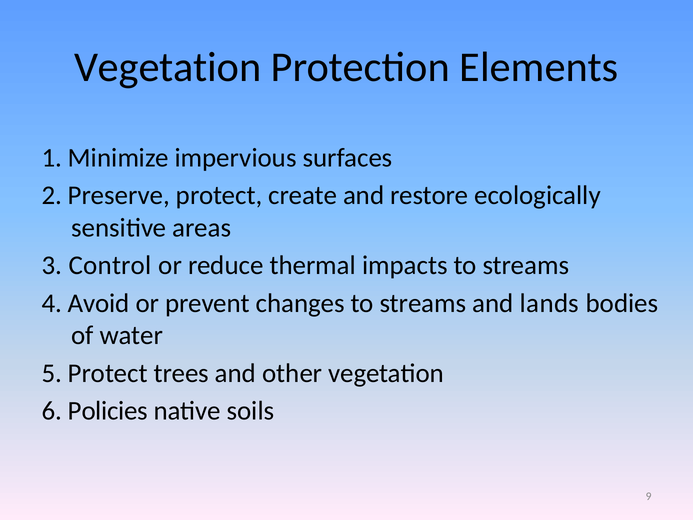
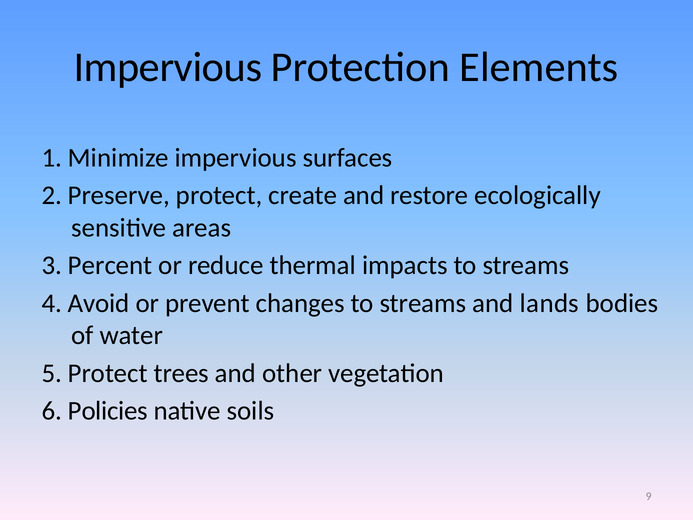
Vegetation: Vegetation -> Impervious (168, 67)
Control: Control -> Percent (110, 265)
